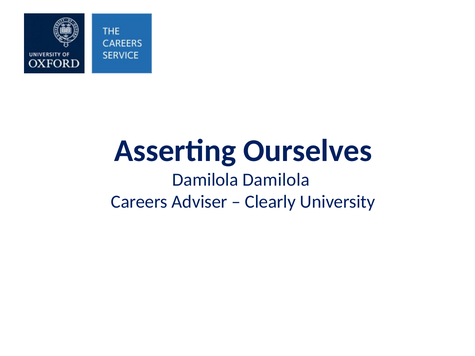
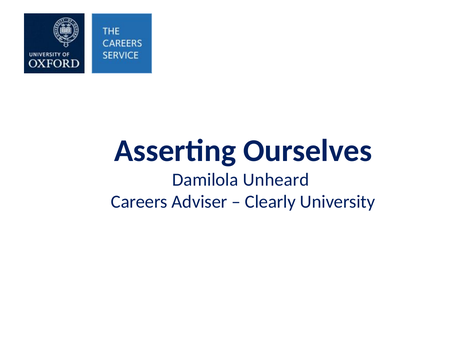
Damilola Damilola: Damilola -> Unheard (276, 180)
